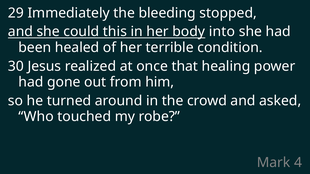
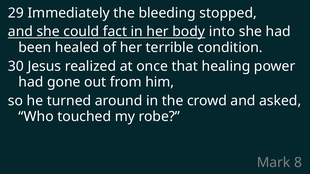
this: this -> fact (115, 32)
4: 4 -> 8 (298, 163)
